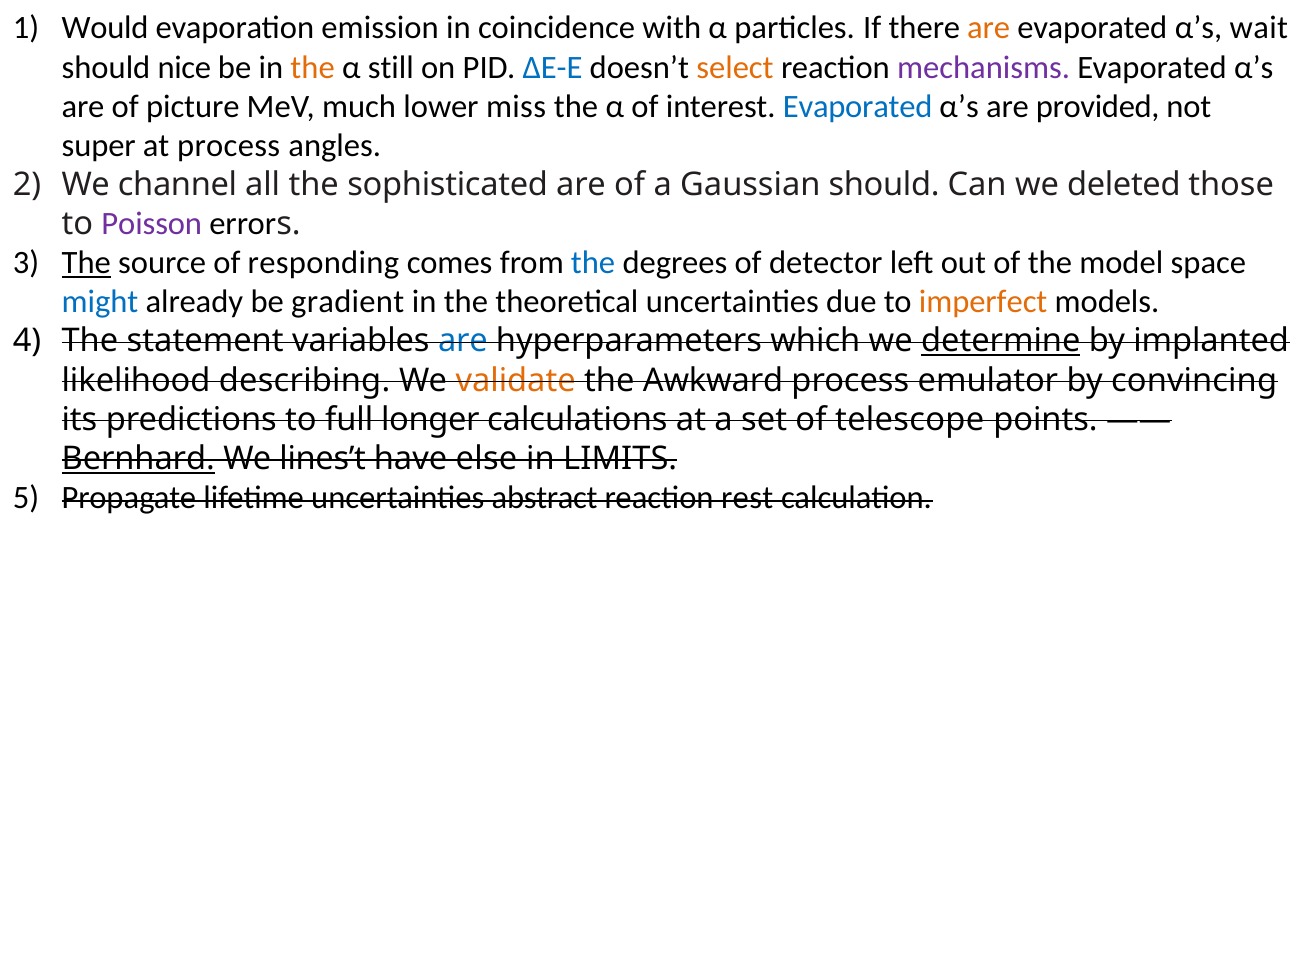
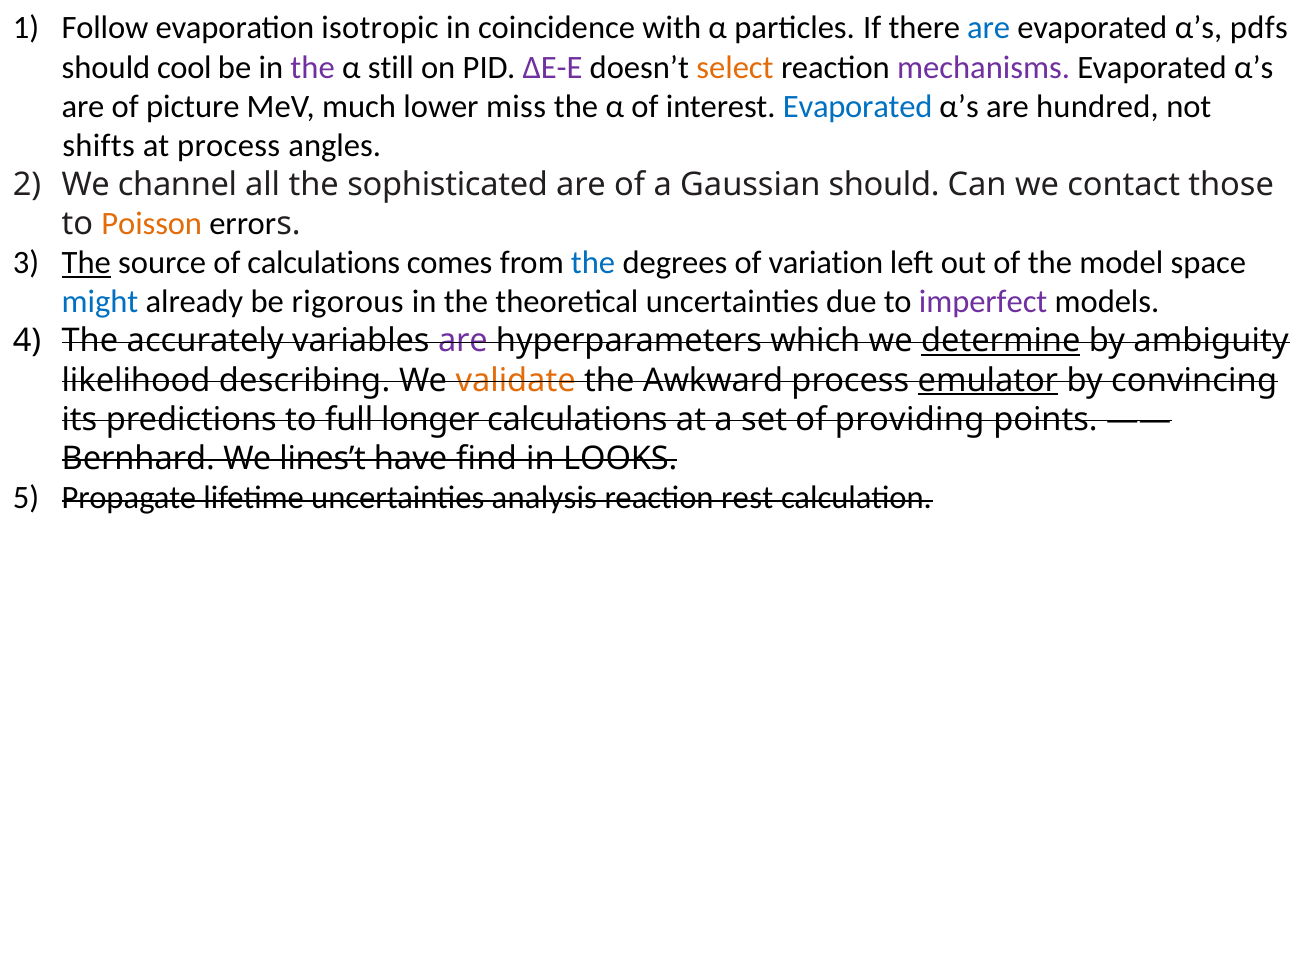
Would: Would -> Follow (105, 28)
emission: emission -> isotropic (380, 28)
are colour: orange -> blue (989, 28)
wait: wait -> pdfs (1259, 28)
nice: nice -> cool (184, 67)
the colour: orange -> purple (313, 67)
ΔE-E colour: blue -> purple (553, 67)
provided: provided -> hundred (1097, 106)
super: super -> shifts (99, 146)
deleted: deleted -> contact (1124, 185)
Poisson colour: purple -> orange (152, 224)
of responding: responding -> calculations (324, 263)
detector: detector -> variation (826, 263)
gradient: gradient -> rigorous (348, 302)
imperfect colour: orange -> purple (983, 302)
statement: statement -> accurately (205, 341)
are colour: blue -> purple (463, 341)
implanted: implanted -> ambiguity (1211, 341)
emulator underline: none -> present (988, 380)
telescope: telescope -> providing (910, 419)
Bernhard underline: present -> none (138, 459)
else: else -> find (487, 459)
LIMITS: LIMITS -> LOOKS (620, 459)
abstract: abstract -> analysis (544, 498)
